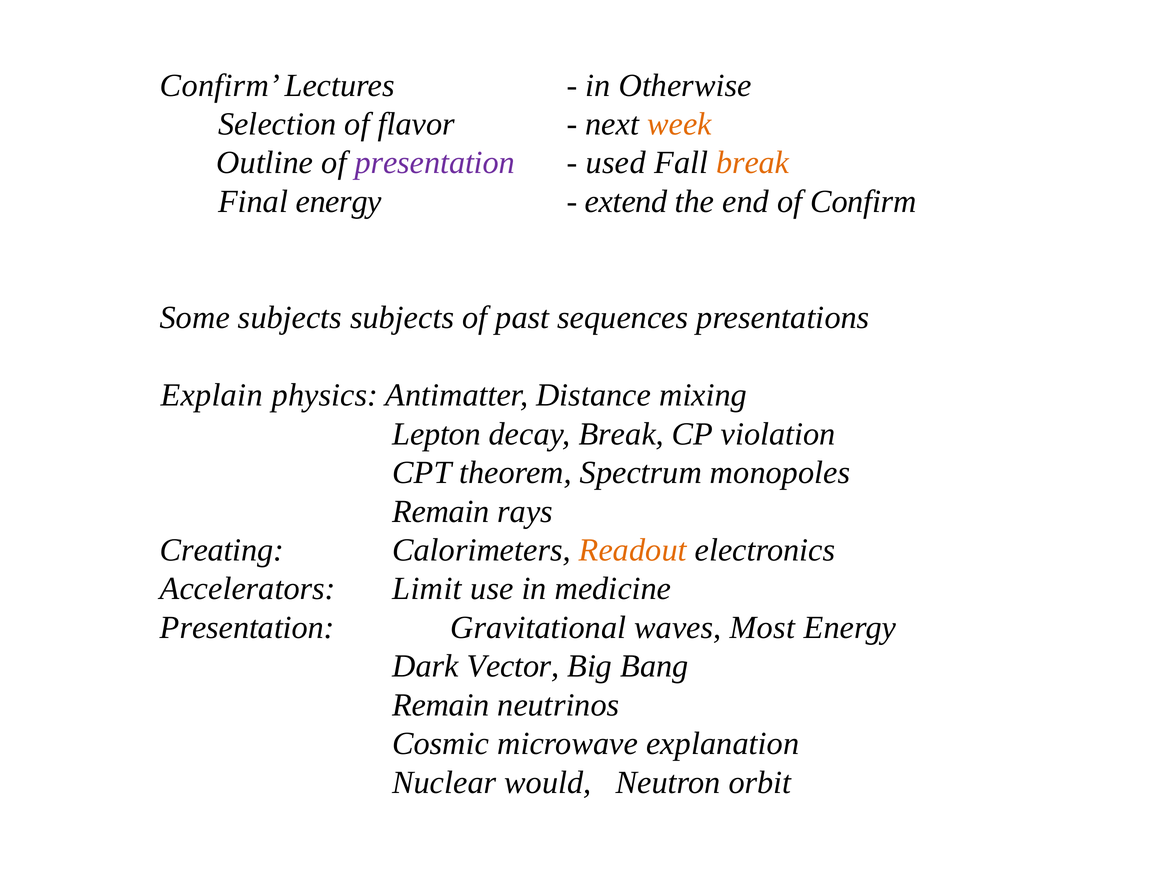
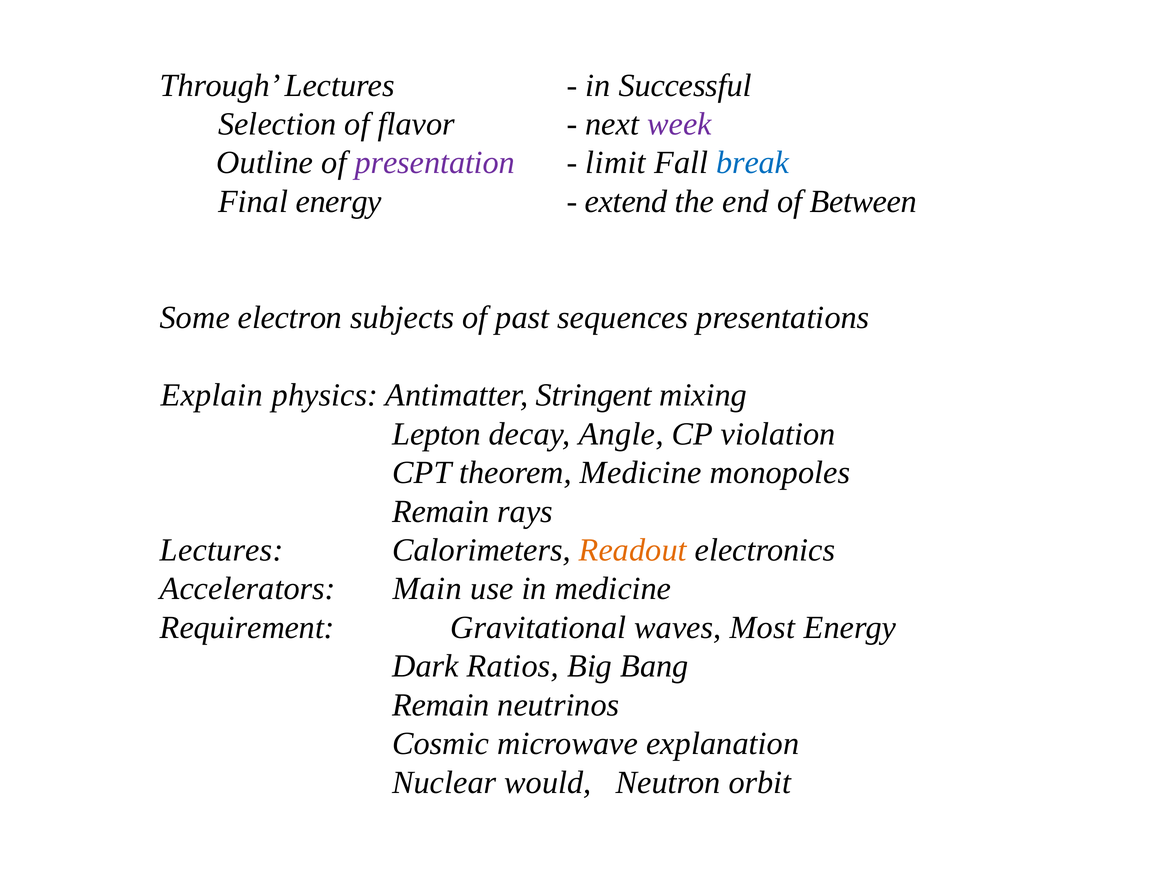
Confirm: Confirm -> Through (220, 85)
Otherwise: Otherwise -> Successful (685, 85)
week colour: orange -> purple (680, 124)
used: used -> limit (616, 163)
break colour: orange -> blue (753, 163)
of Confirm: Confirm -> Between (863, 202)
Some subjects: subjects -> electron (290, 318)
Distance: Distance -> Stringent (594, 395)
decay Break: Break -> Angle (621, 434)
theorem Spectrum: Spectrum -> Medicine (641, 473)
Creating: Creating -> Lectures (222, 550)
Limit: Limit -> Main (427, 589)
Presentation: Presentation -> Requirement (247, 628)
Vector: Vector -> Ratios (513, 667)
